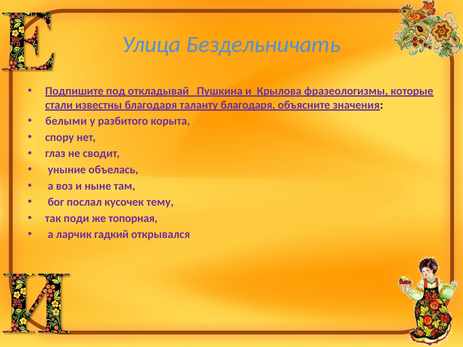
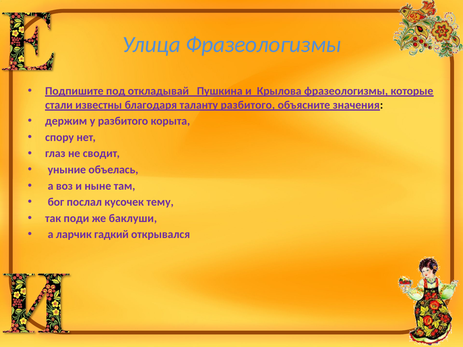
Улица Бездельничать: Бездельничать -> Фразеологизмы (263, 44)
таланту благодаря: благодаря -> разбитого (248, 105)
белыми: белыми -> держим (66, 121)
топорная: топорная -> баклуши (133, 218)
